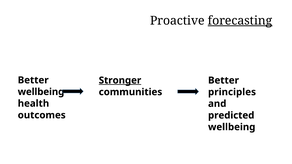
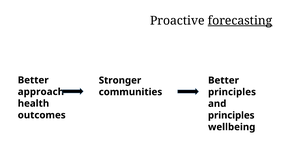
Stronger underline: present -> none (120, 80)
wellbeing: wellbeing -> approach (41, 92)
predicted: predicted -> principles (231, 116)
